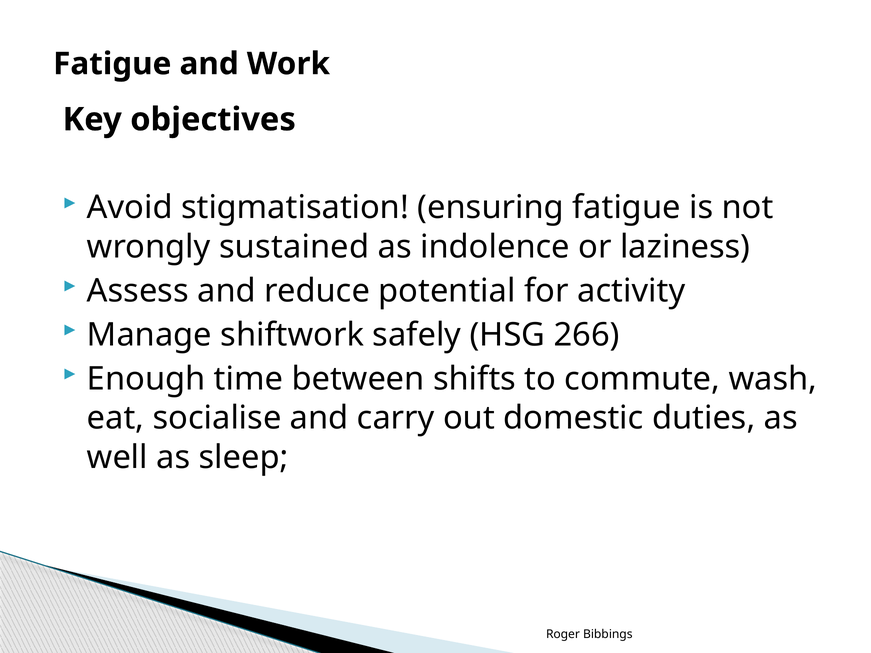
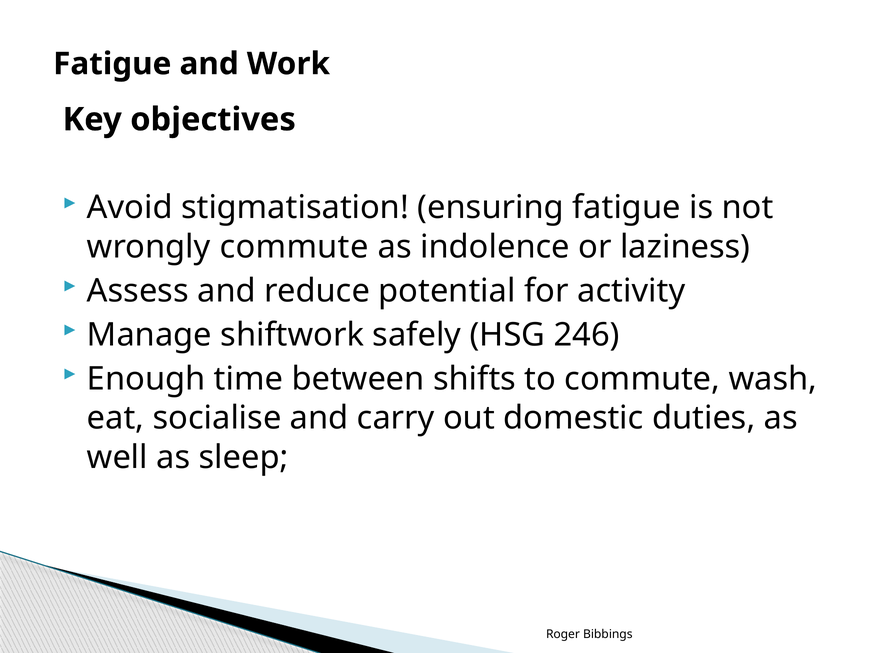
wrongly sustained: sustained -> commute (294, 247)
266: 266 -> 246 (587, 335)
